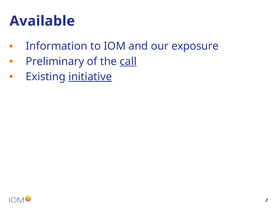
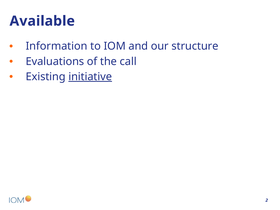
exposure: exposure -> structure (195, 46)
Preliminary: Preliminary -> Evaluations (55, 61)
call underline: present -> none (128, 61)
